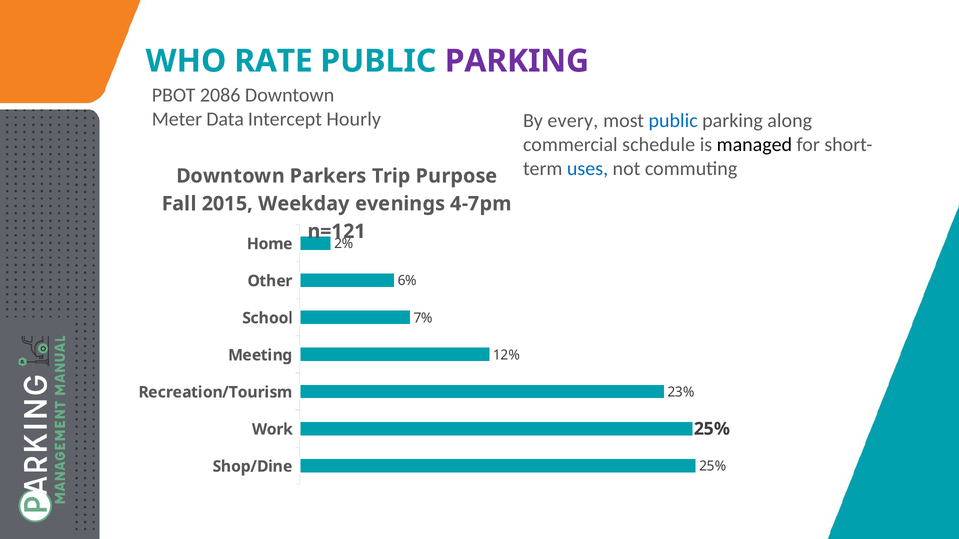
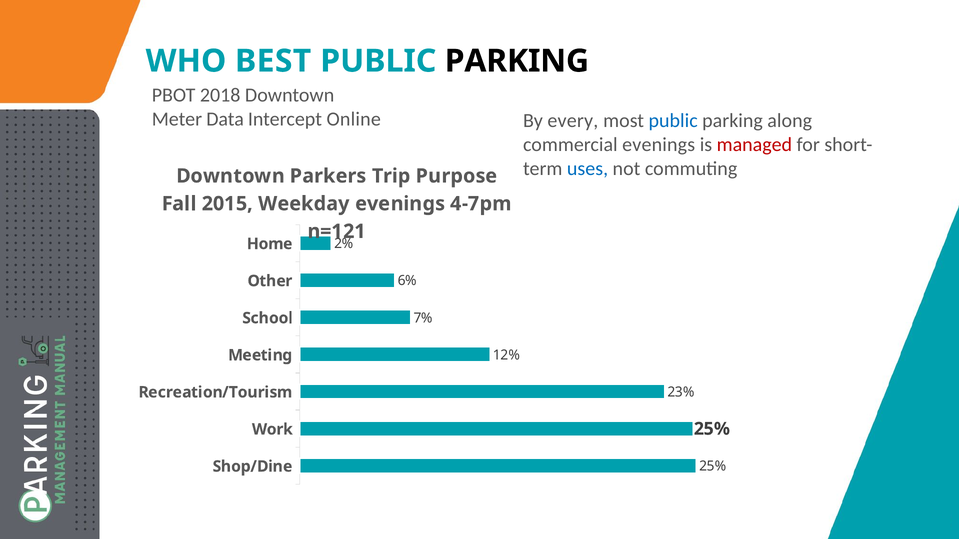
RATE: RATE -> BEST (273, 61)
PARKING colour: purple -> black (517, 61)
2086: 2086 -> 2018 (220, 95)
Hourly: Hourly -> Online (354, 119)
commercial schedule: schedule -> evenings (659, 145)
managed colour: black -> red (754, 145)
